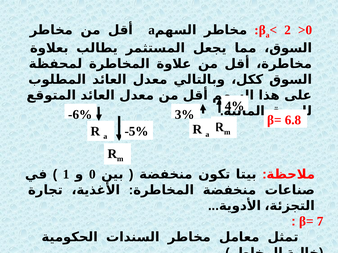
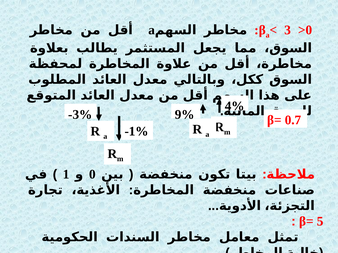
2: 2 -> 3 (288, 30)
-6%: -6% -> -3% (80, 115)
3%: 3% -> 9% (185, 115)
6.8: 6.8 -> 0.7 (293, 120)
-5%: -5% -> -1% (137, 132)
7: 7 -> 5 (320, 222)
